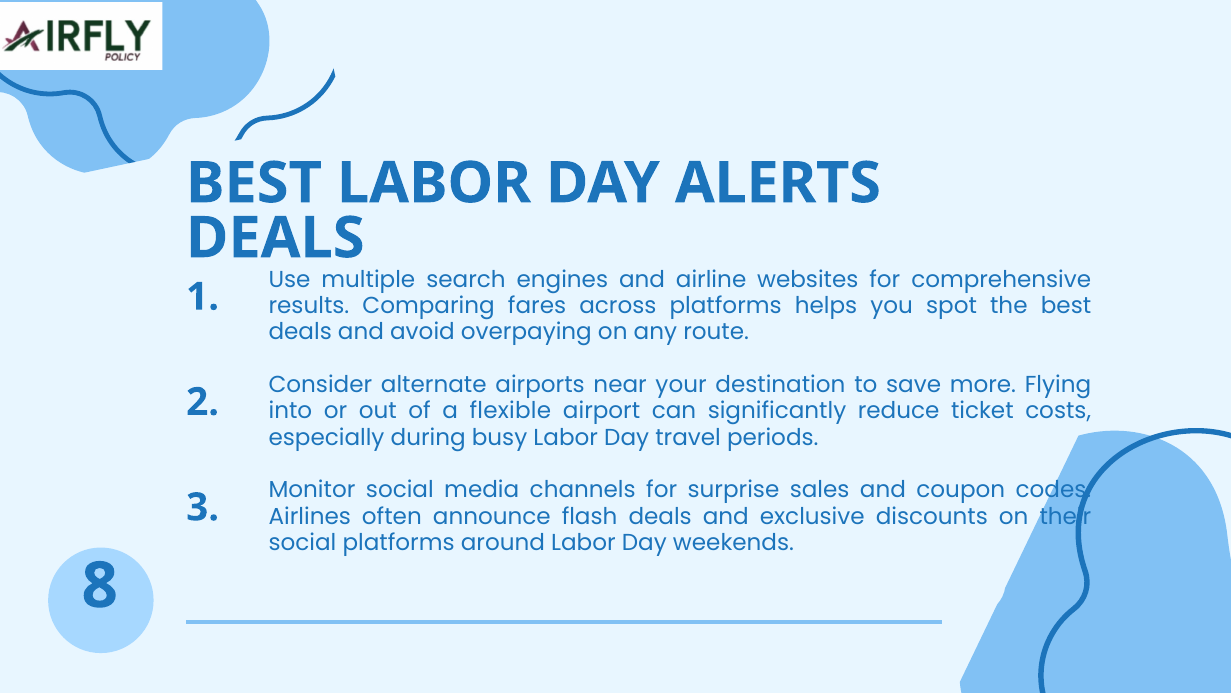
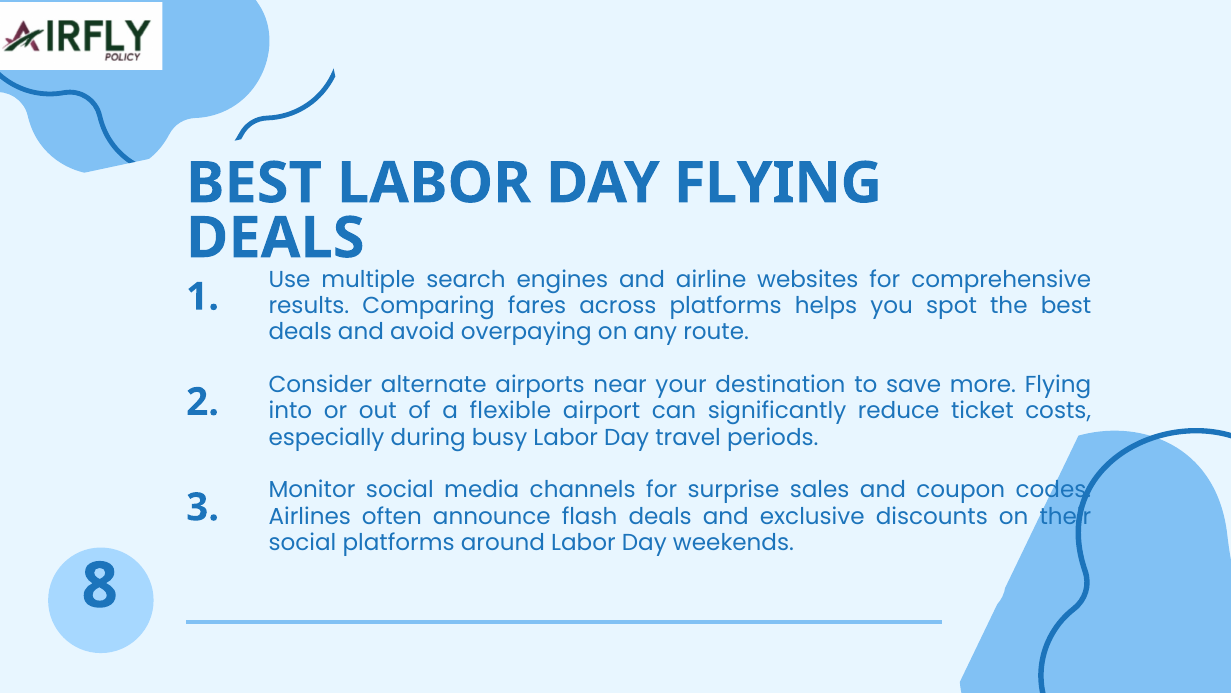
DAY ALERTS: ALERTS -> FLYING (778, 183)
